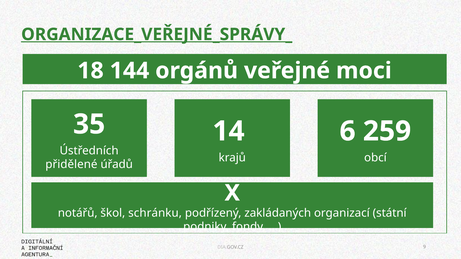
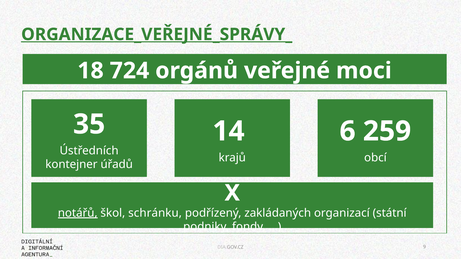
144: 144 -> 724 (129, 71)
přidělené: přidělené -> kontejner (71, 165)
notářů underline: none -> present (78, 213)
